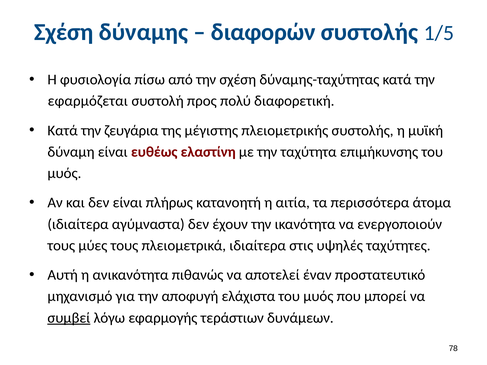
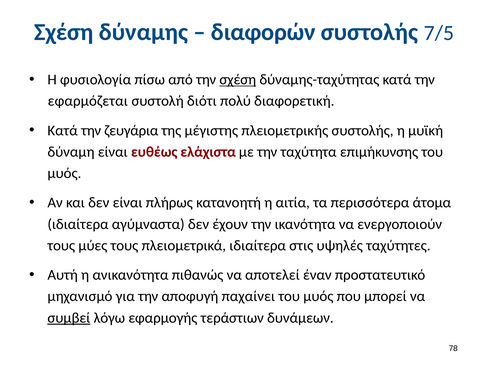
1/5: 1/5 -> 7/5 (439, 33)
σχέση underline: none -> present (238, 80)
προς: προς -> διότι (202, 101)
ελαστίνη: ελαστίνη -> ελάχιστα (208, 152)
ελάχιστα: ελάχιστα -> παχαίνει (248, 297)
